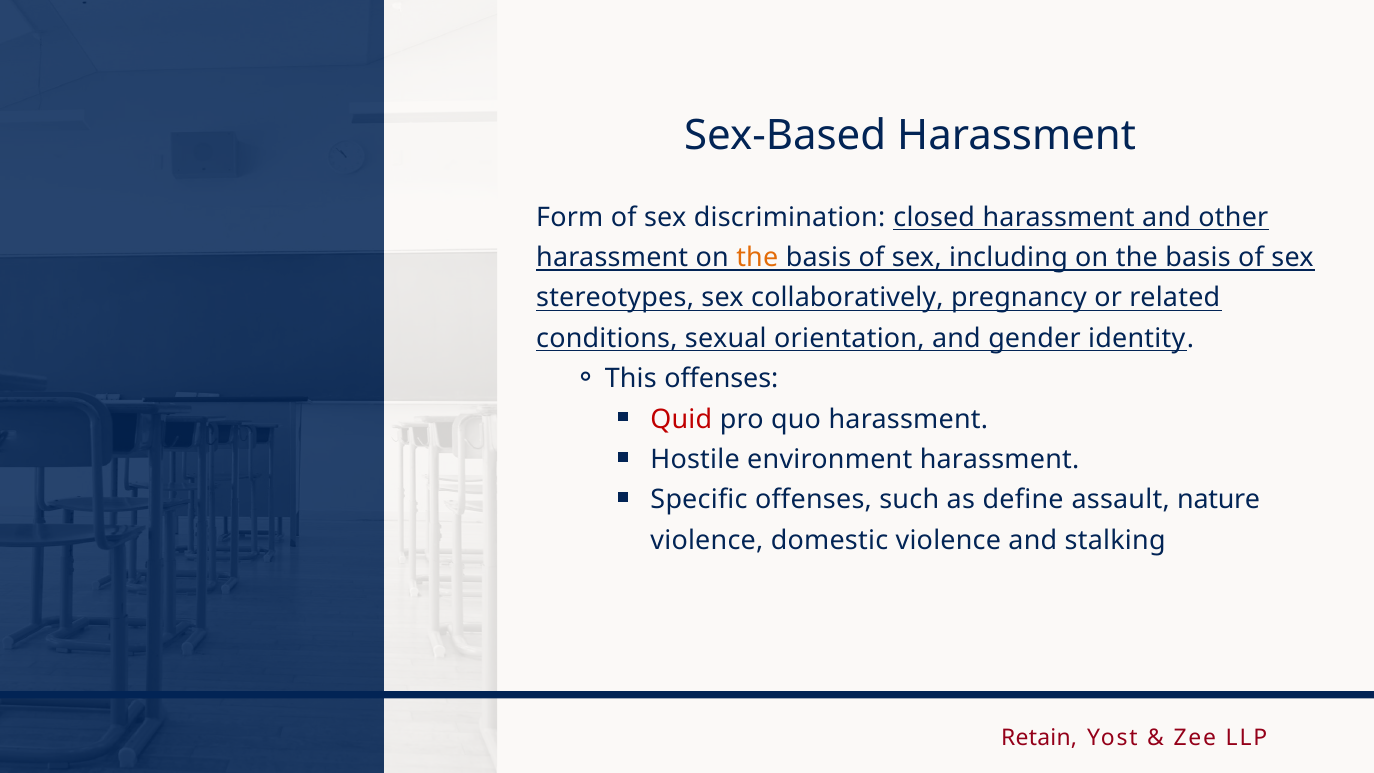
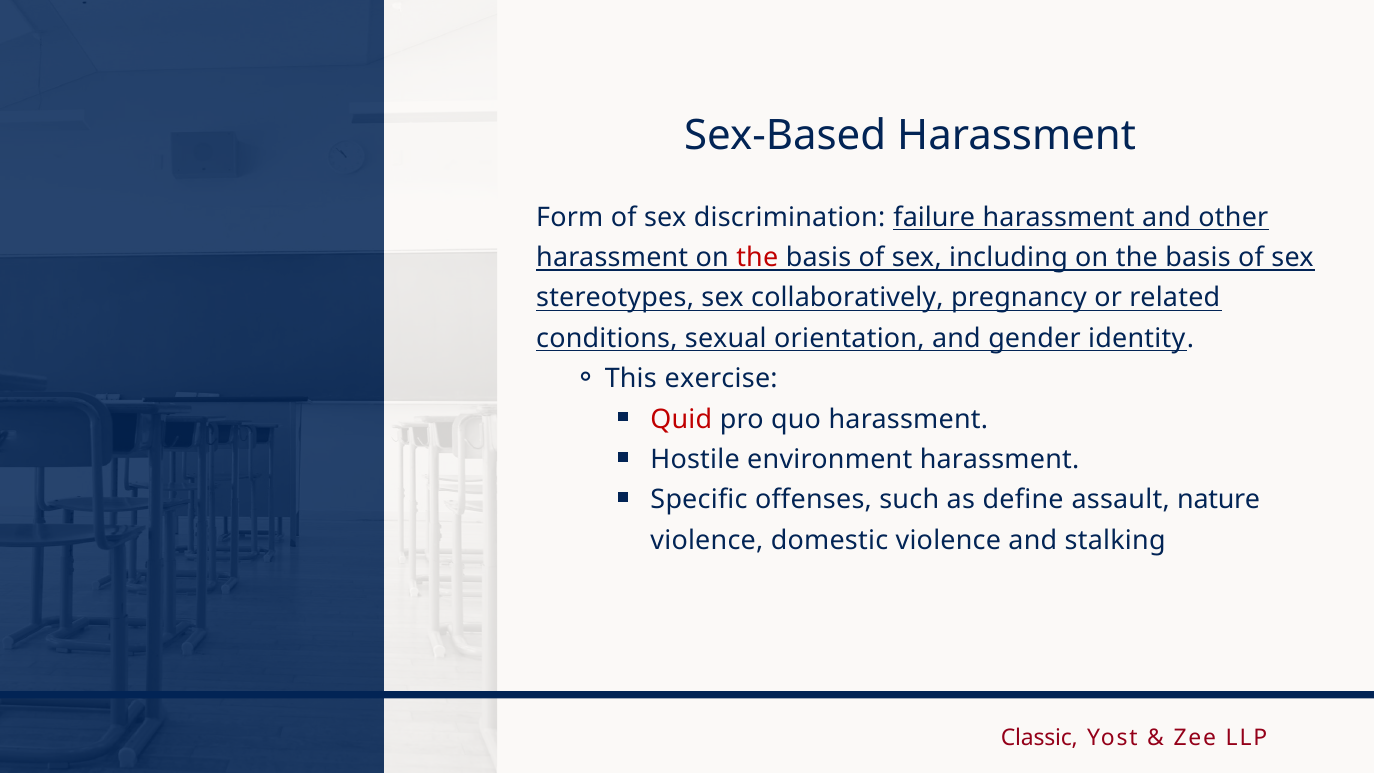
closed: closed -> failure (934, 217)
the colour: orange -> red (757, 258)
This offenses: offenses -> exercise (721, 379)
Retain: Retain -> Classic (1039, 738)
